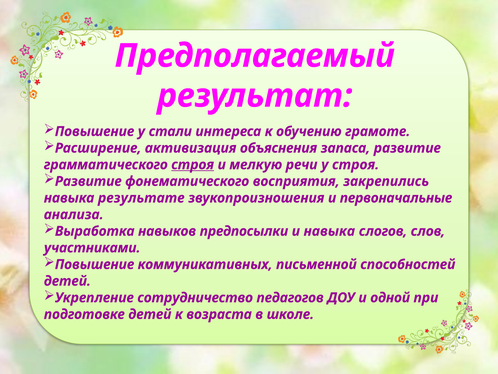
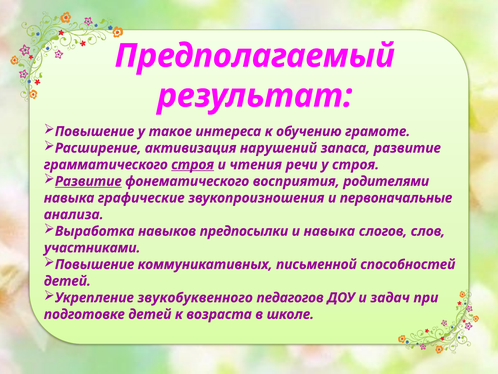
стали: стали -> такое (170, 131)
объяснения: объяснения -> нарушений (278, 148)
мелкую: мелкую -> чтения (256, 164)
Развитие underline: none -> present (88, 181)
закрепились: закрепились -> родителями (386, 181)
результате: результате -> графические (141, 198)
сотрудничество: сотрудничество -> звукобуквенного (195, 297)
одной: одной -> задач (390, 297)
